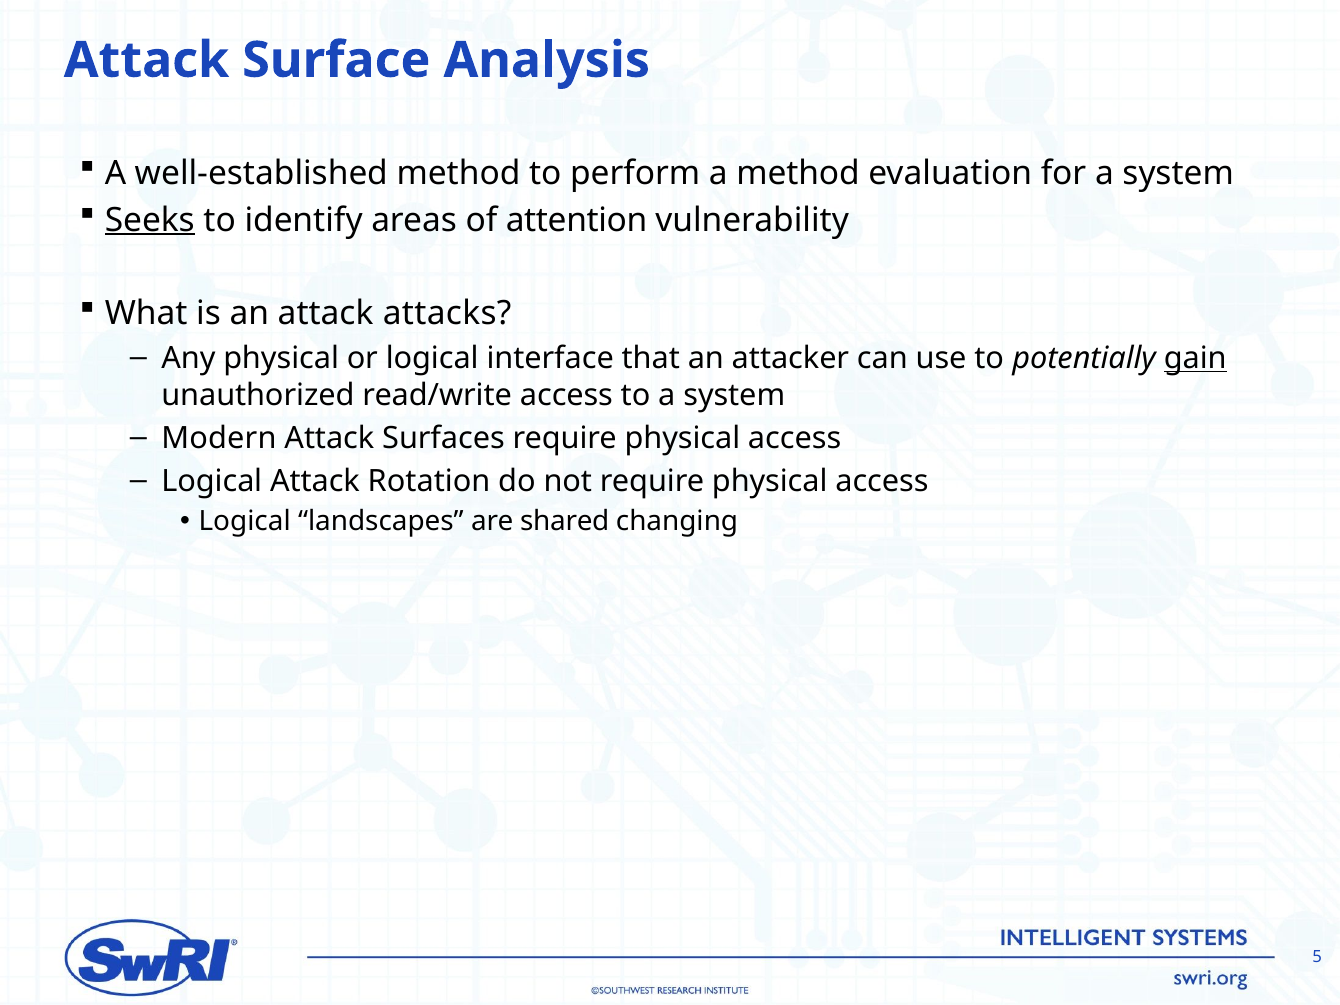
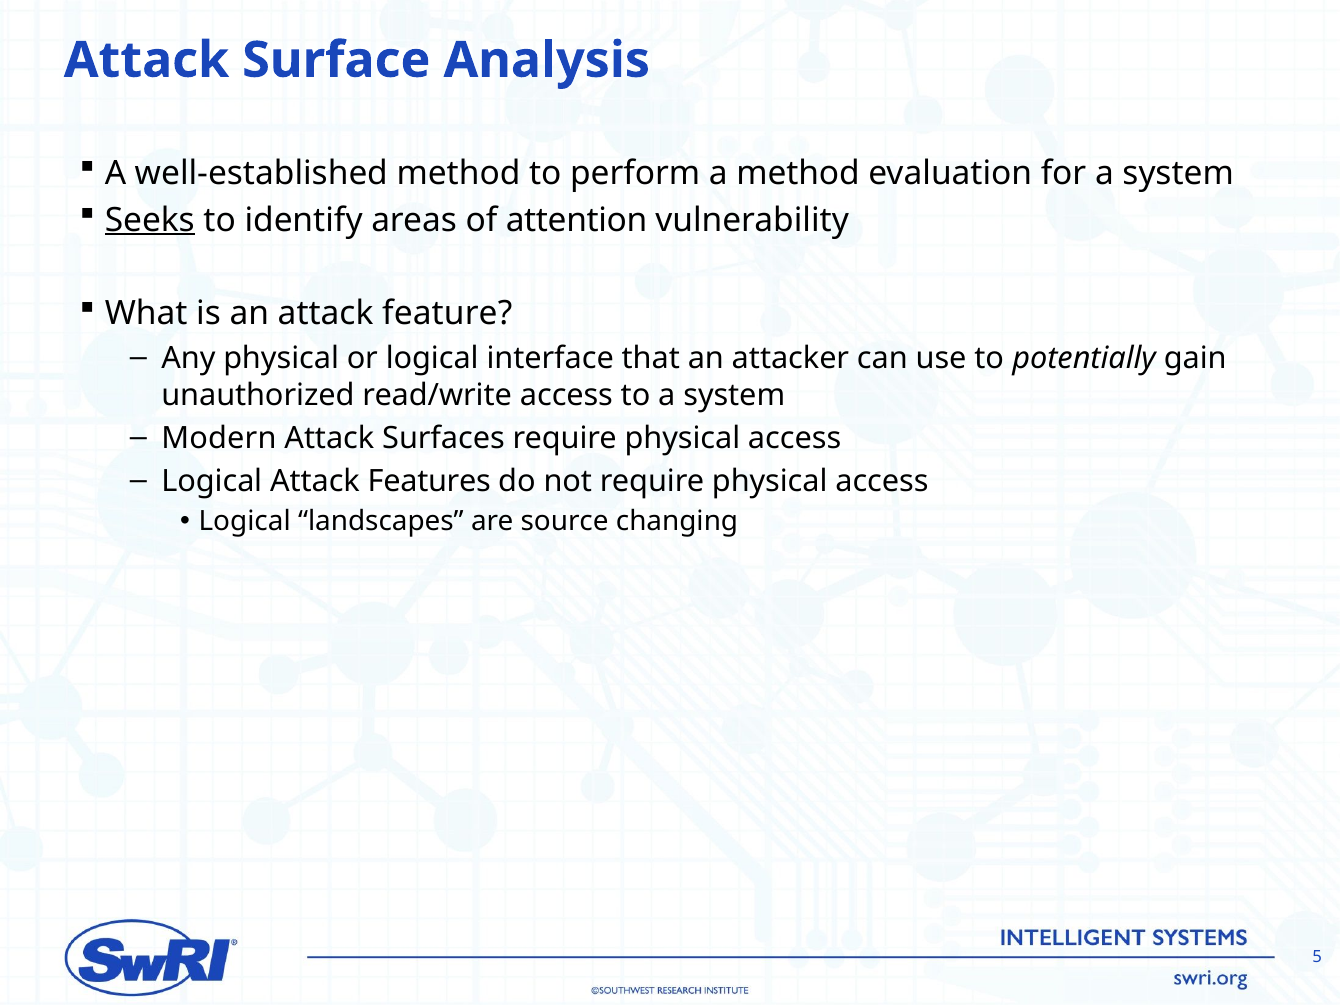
attacks: attacks -> feature (447, 314)
gain underline: present -> none (1195, 358)
Rotation: Rotation -> Features (429, 481)
shared: shared -> source (565, 522)
